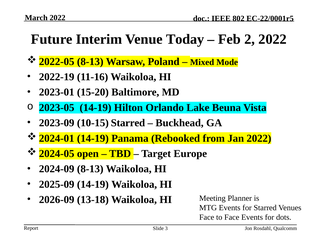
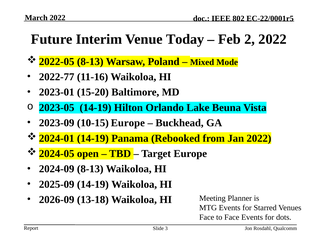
2022-19: 2022-19 -> 2022-77 (57, 77)
10-15 Starred: Starred -> Europe (128, 123)
